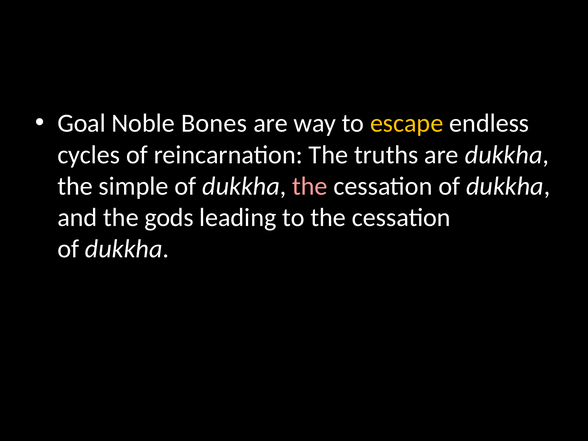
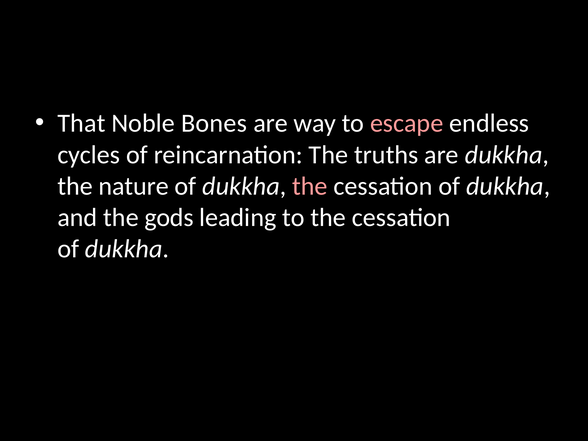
Goal: Goal -> That (81, 123)
escape colour: yellow -> pink (407, 123)
simple: simple -> nature (134, 186)
